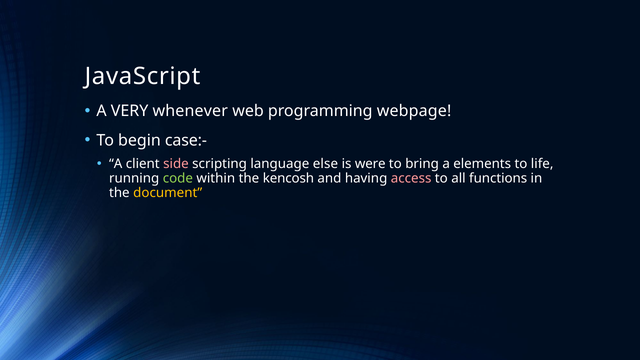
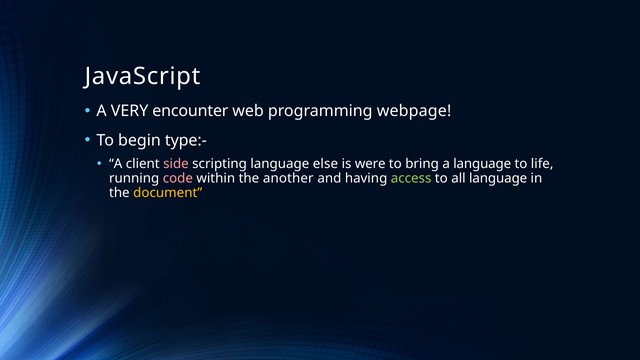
whenever: whenever -> encounter (190, 111)
case:-: case:- -> type:- (186, 140)
a elements: elements -> language (482, 164)
code colour: light green -> pink (178, 178)
kencosh: kencosh -> another (288, 178)
access colour: pink -> light green (411, 178)
all functions: functions -> language (498, 178)
